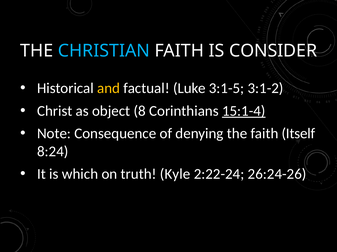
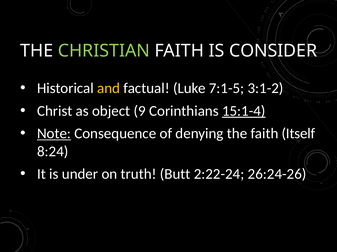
CHRISTIAN colour: light blue -> light green (104, 51)
3:1-5: 3:1-5 -> 7:1-5 (227, 89)
8: 8 -> 9 (140, 111)
Note underline: none -> present (54, 134)
which: which -> under (80, 175)
Kyle: Kyle -> Butt (175, 175)
